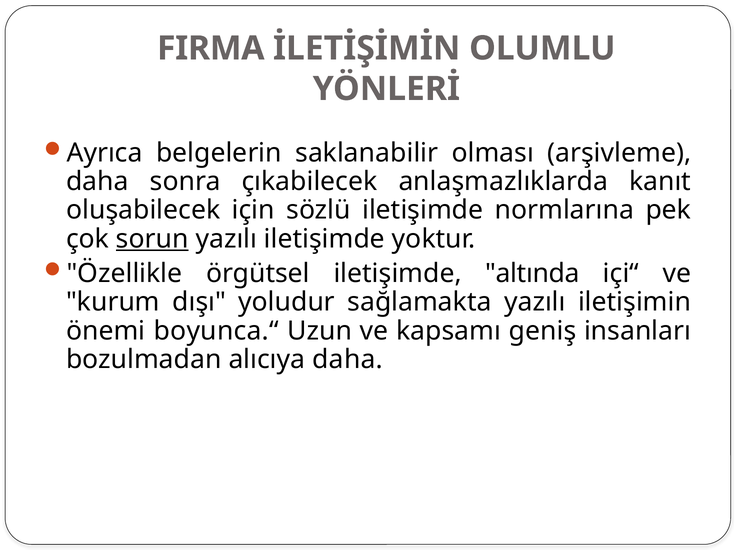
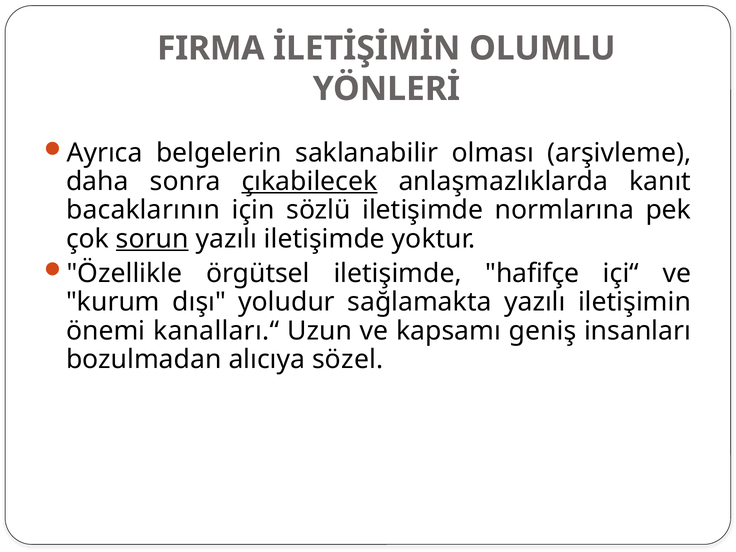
çıkabilecek underline: none -> present (310, 181)
oluşabilecek: oluşabilecek -> bacaklarının (143, 210)
altında: altında -> hafifçe (532, 273)
boyunca.“: boyunca.“ -> kanalları.“ (216, 331)
alıcıya daha: daha -> sözel (348, 359)
